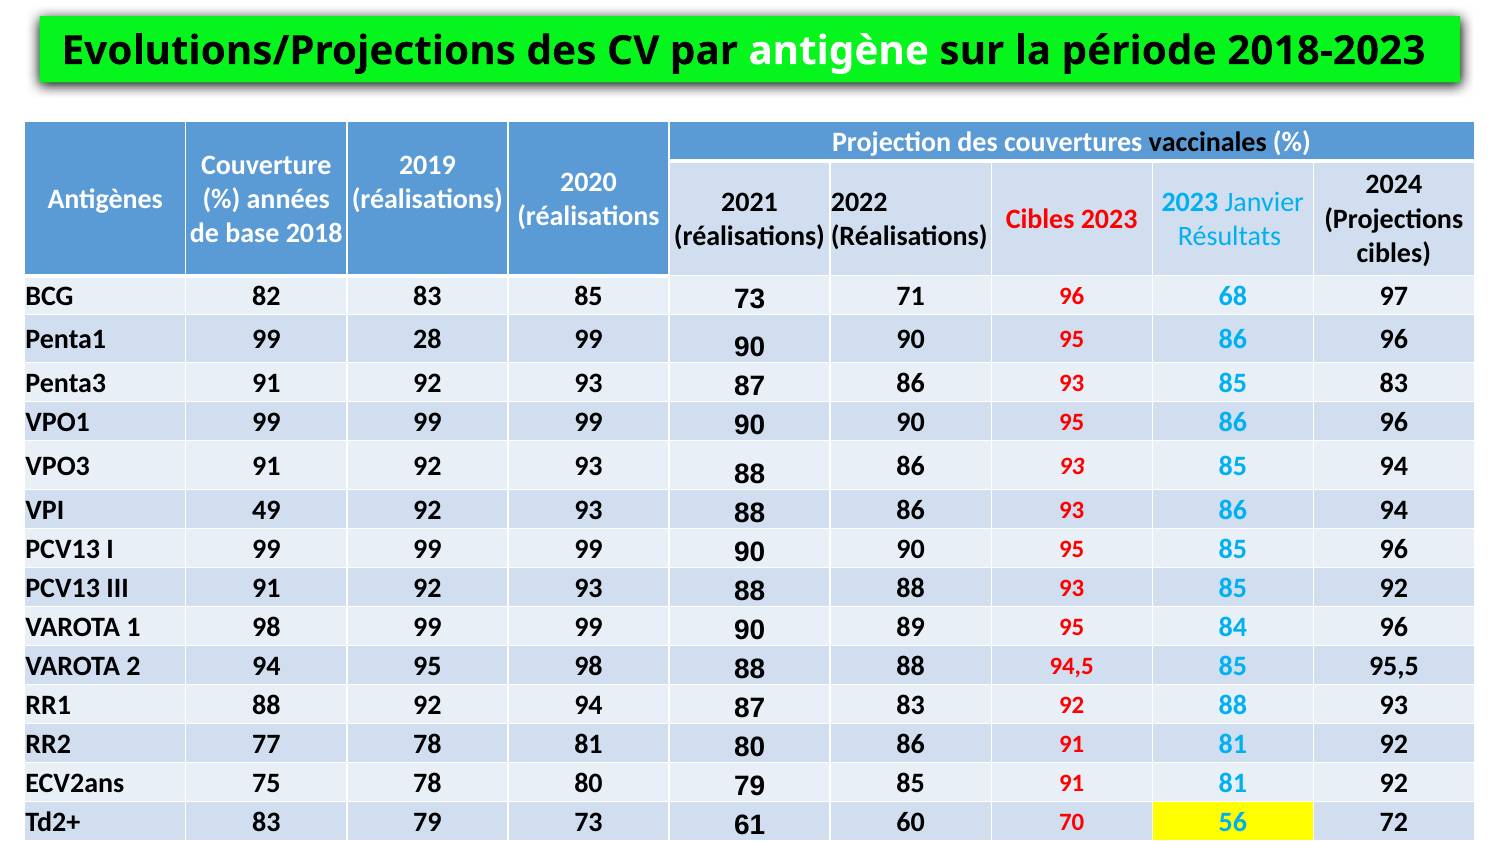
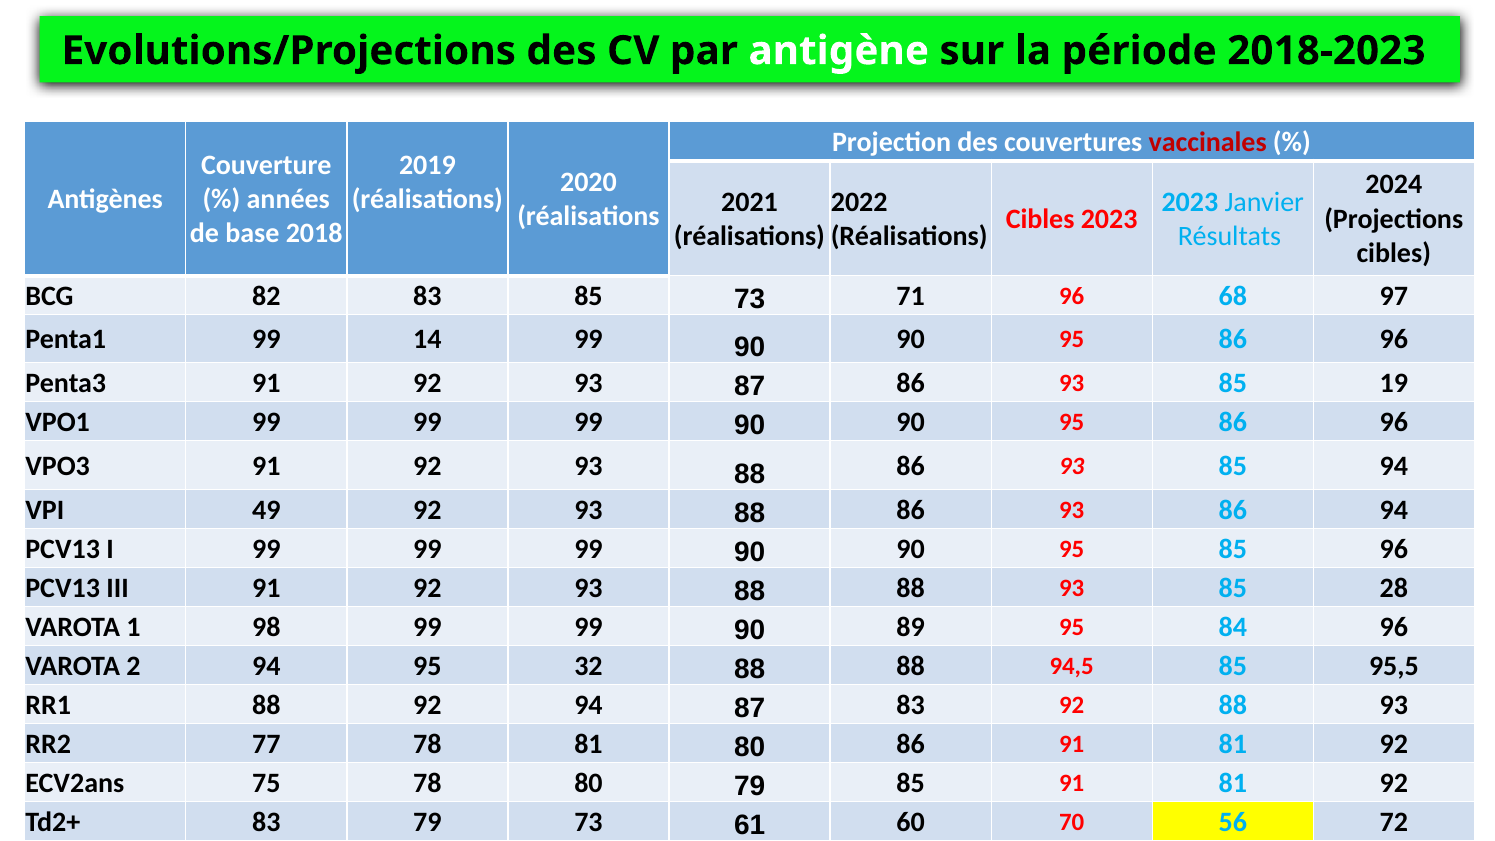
vaccinales colour: black -> red (1208, 142)
28: 28 -> 14 (427, 339)
85 83: 83 -> 19 (1394, 383)
85 92: 92 -> 28 (1394, 588)
95 98: 98 -> 32 (588, 666)
